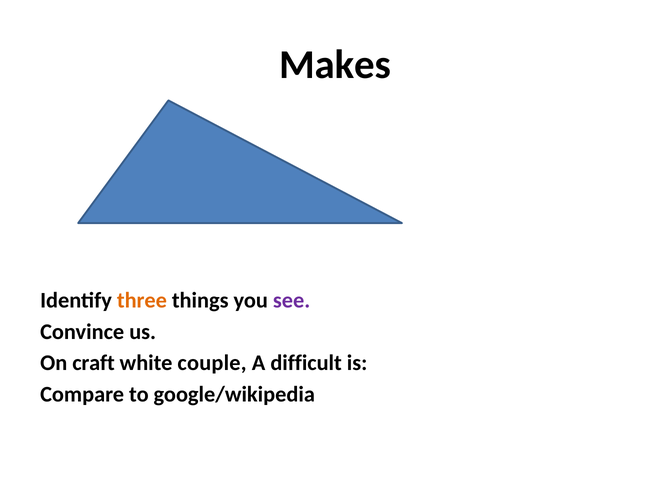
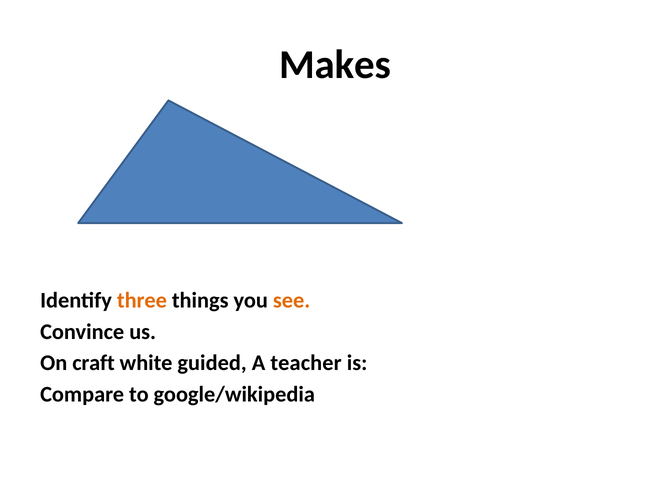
see colour: purple -> orange (292, 301)
couple: couple -> guided (212, 363)
difficult: difficult -> teacher (306, 363)
